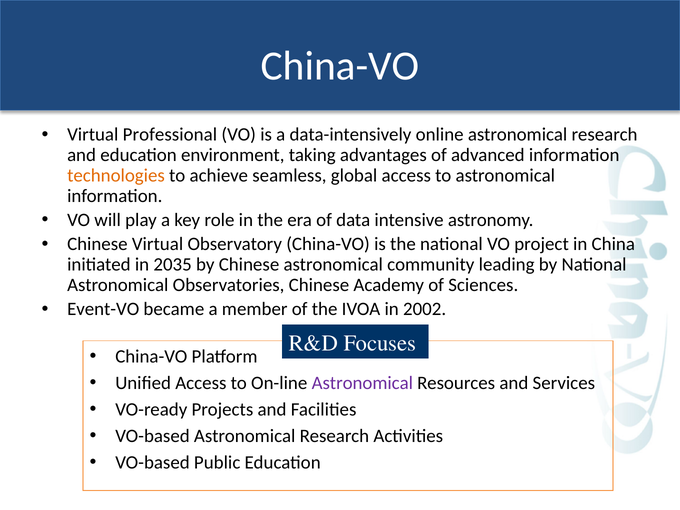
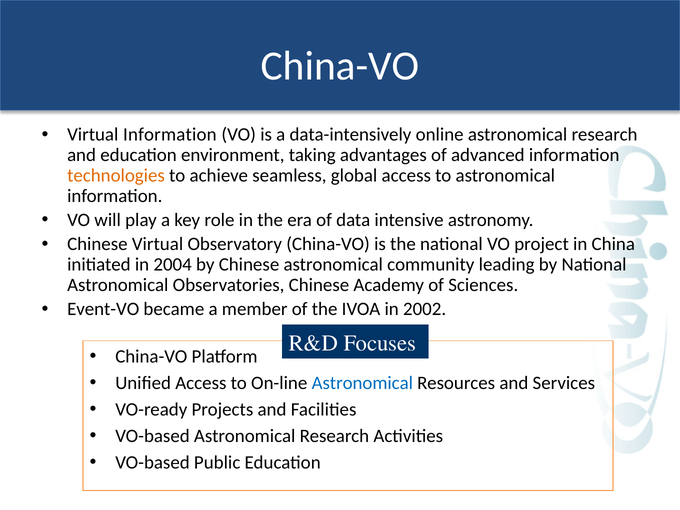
Virtual Professional: Professional -> Information (170, 135)
2035: 2035 -> 2004 (173, 265)
Astronomical colour: purple -> blue (362, 383)
